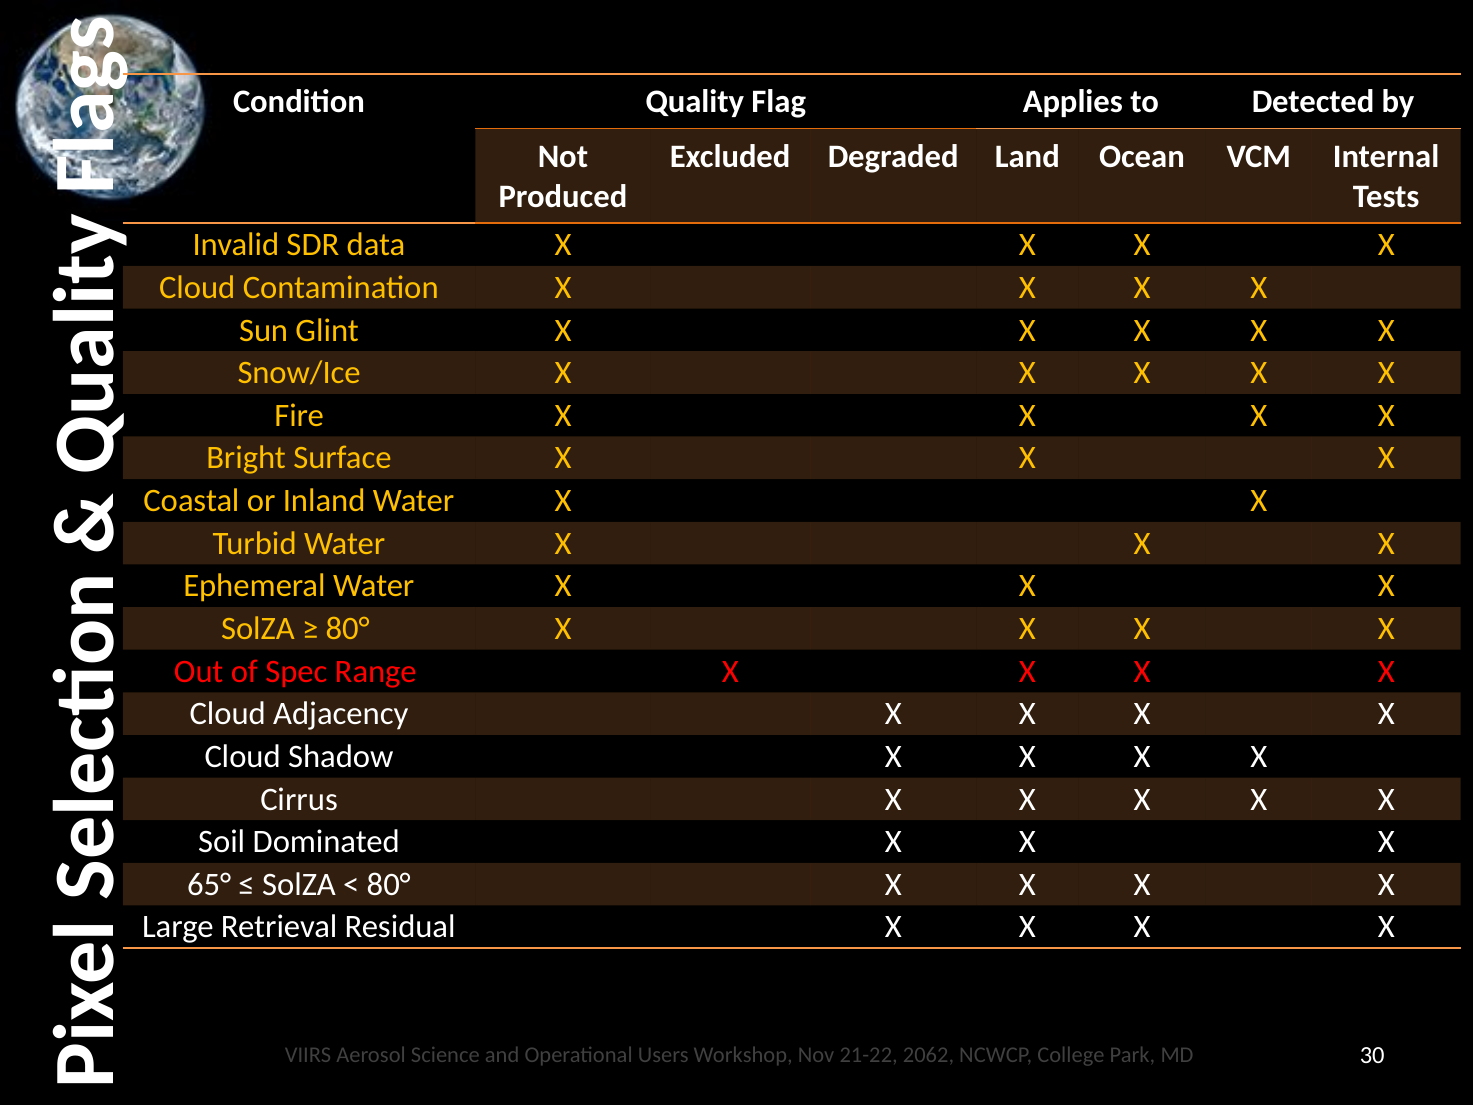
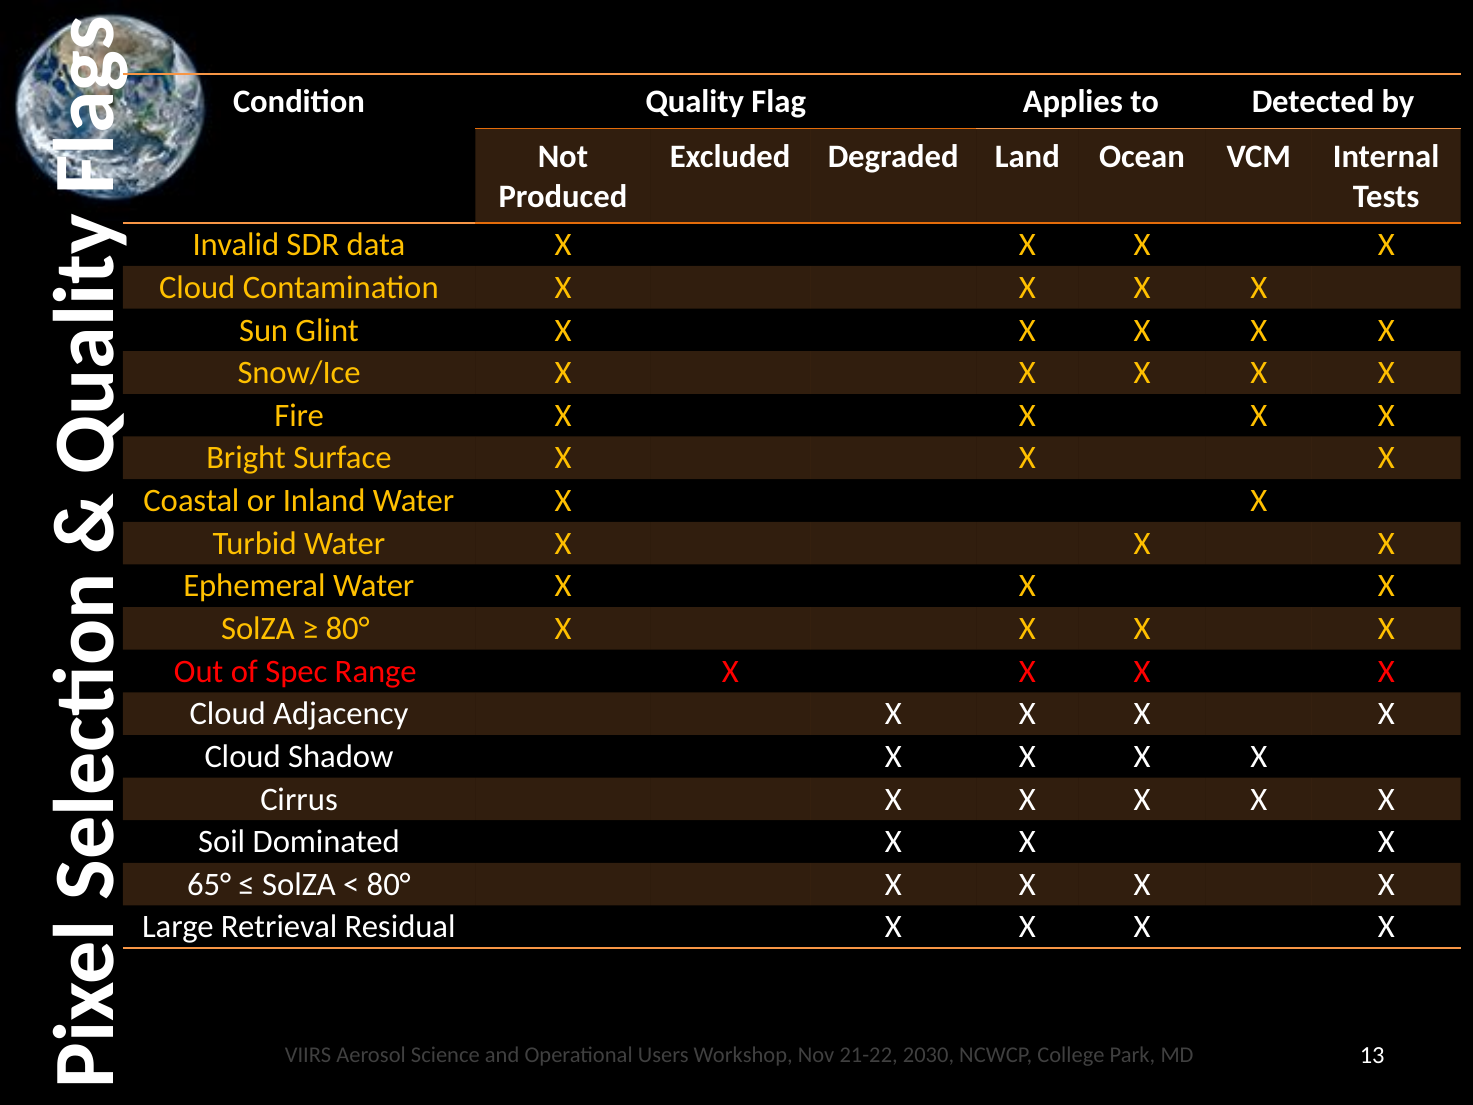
2062: 2062 -> 2030 (929, 1055)
30: 30 -> 13 (1372, 1055)
